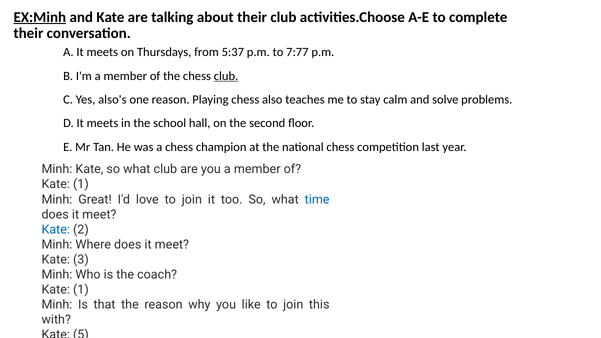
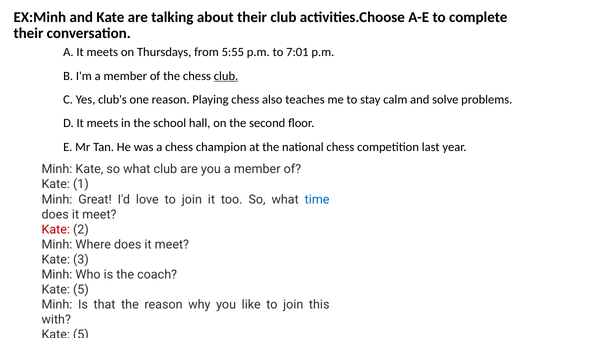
EX:Minh underline: present -> none (40, 17)
5:37: 5:37 -> 5:55 (233, 52)
7:77: 7:77 -> 7:01 (297, 52)
also's: also's -> club's (112, 100)
Kate colour: blue -> red (56, 229)
1: 1 -> 5 (81, 290)
